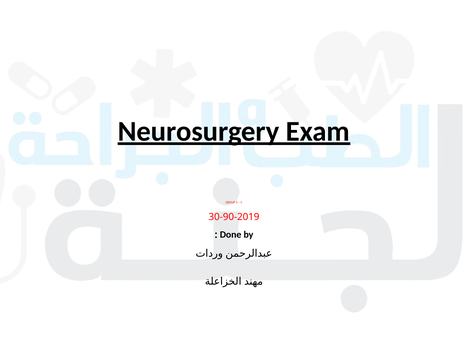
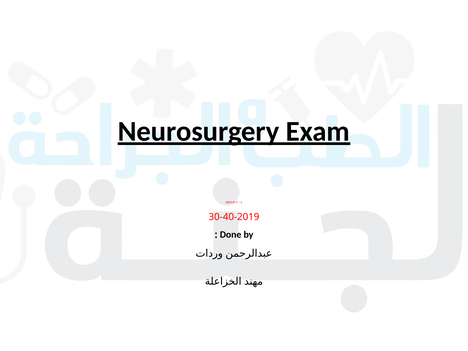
30-90-2019: 30-90-2019 -> 30-40-2019 (234, 217)
